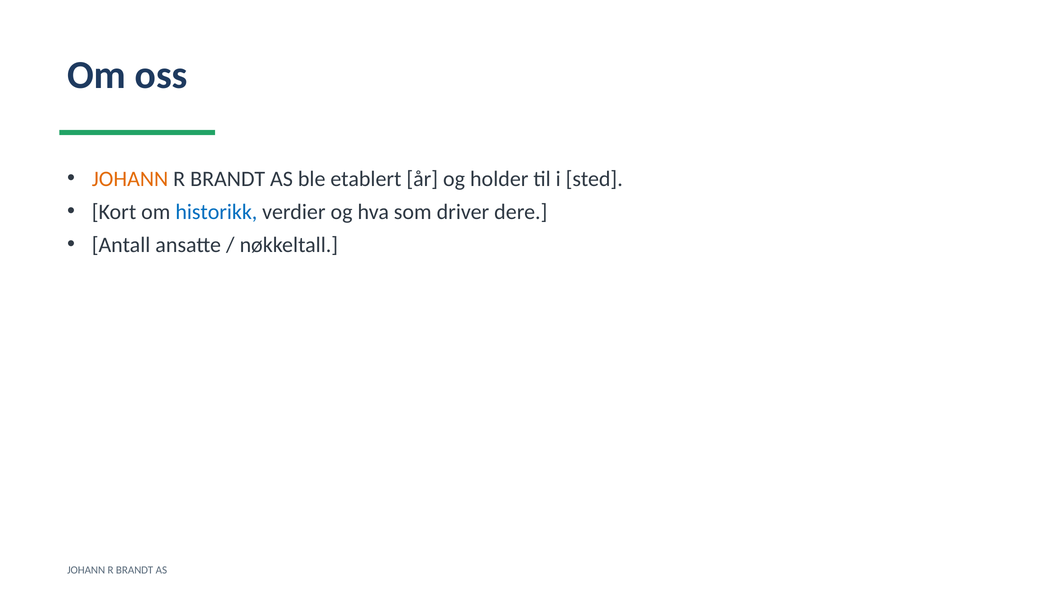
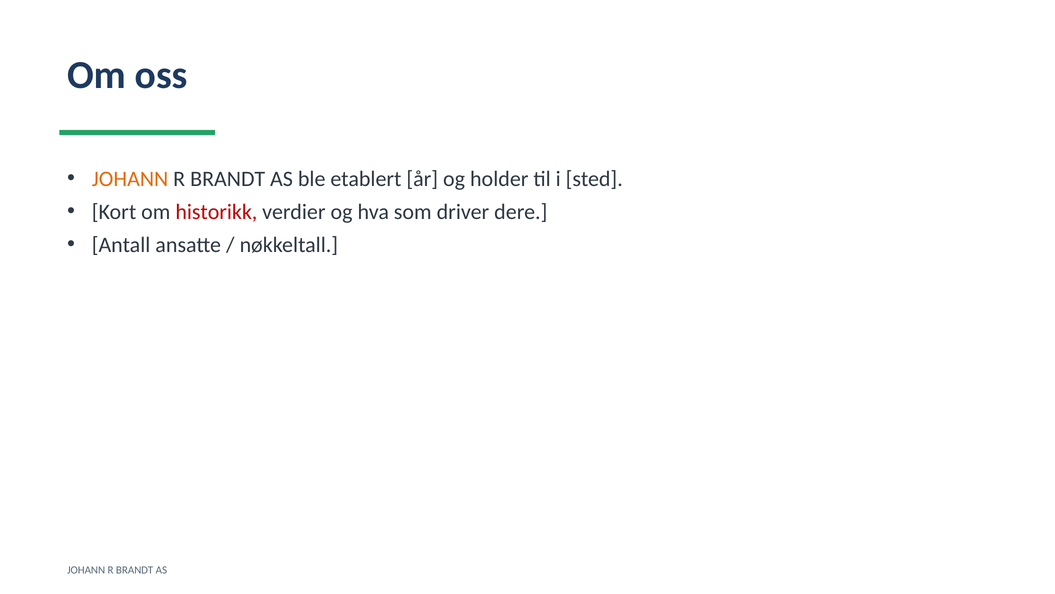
historikk colour: blue -> red (216, 212)
